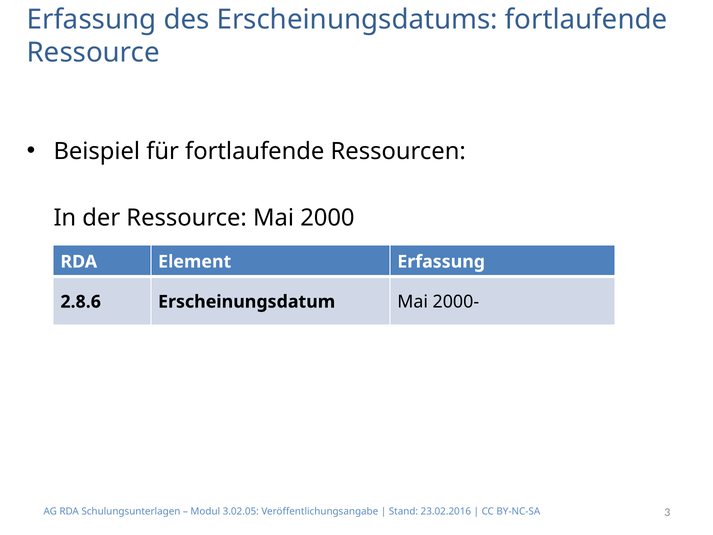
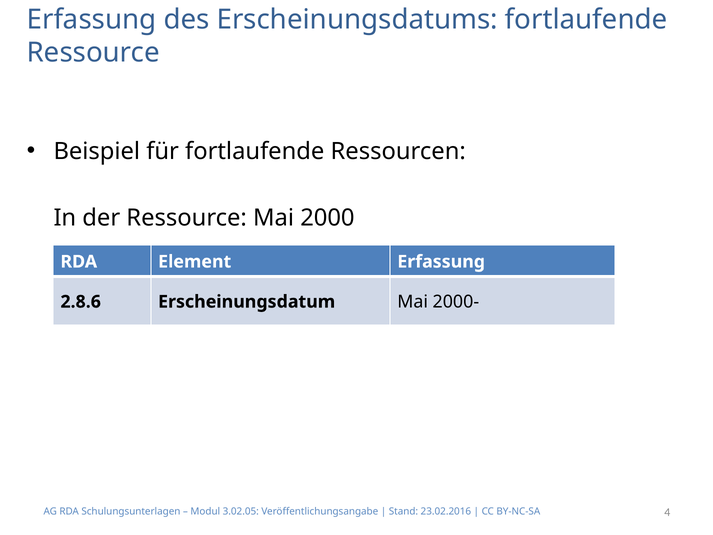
3: 3 -> 4 (667, 512)
